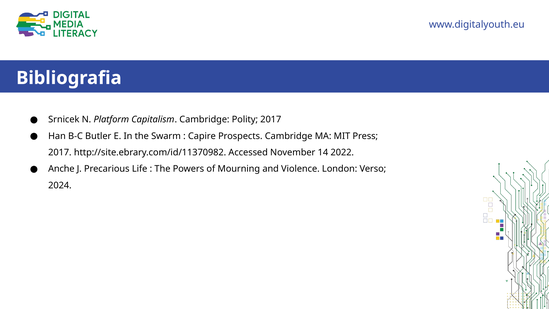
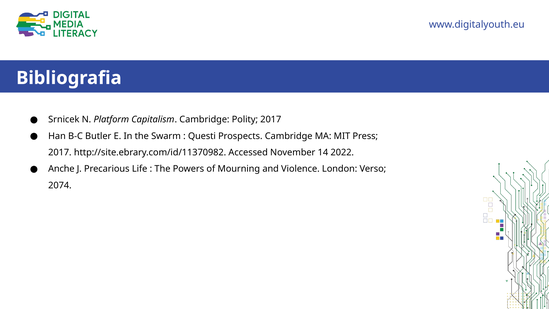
Capire: Capire -> Questi (202, 136)
2024: 2024 -> 2074 (60, 185)
